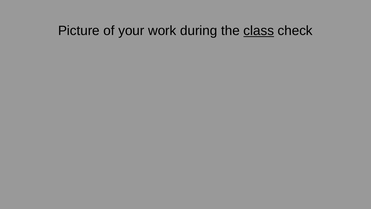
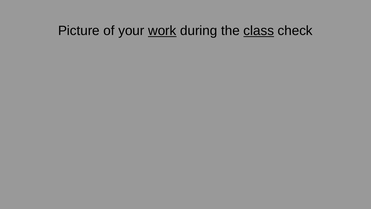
work underline: none -> present (162, 31)
